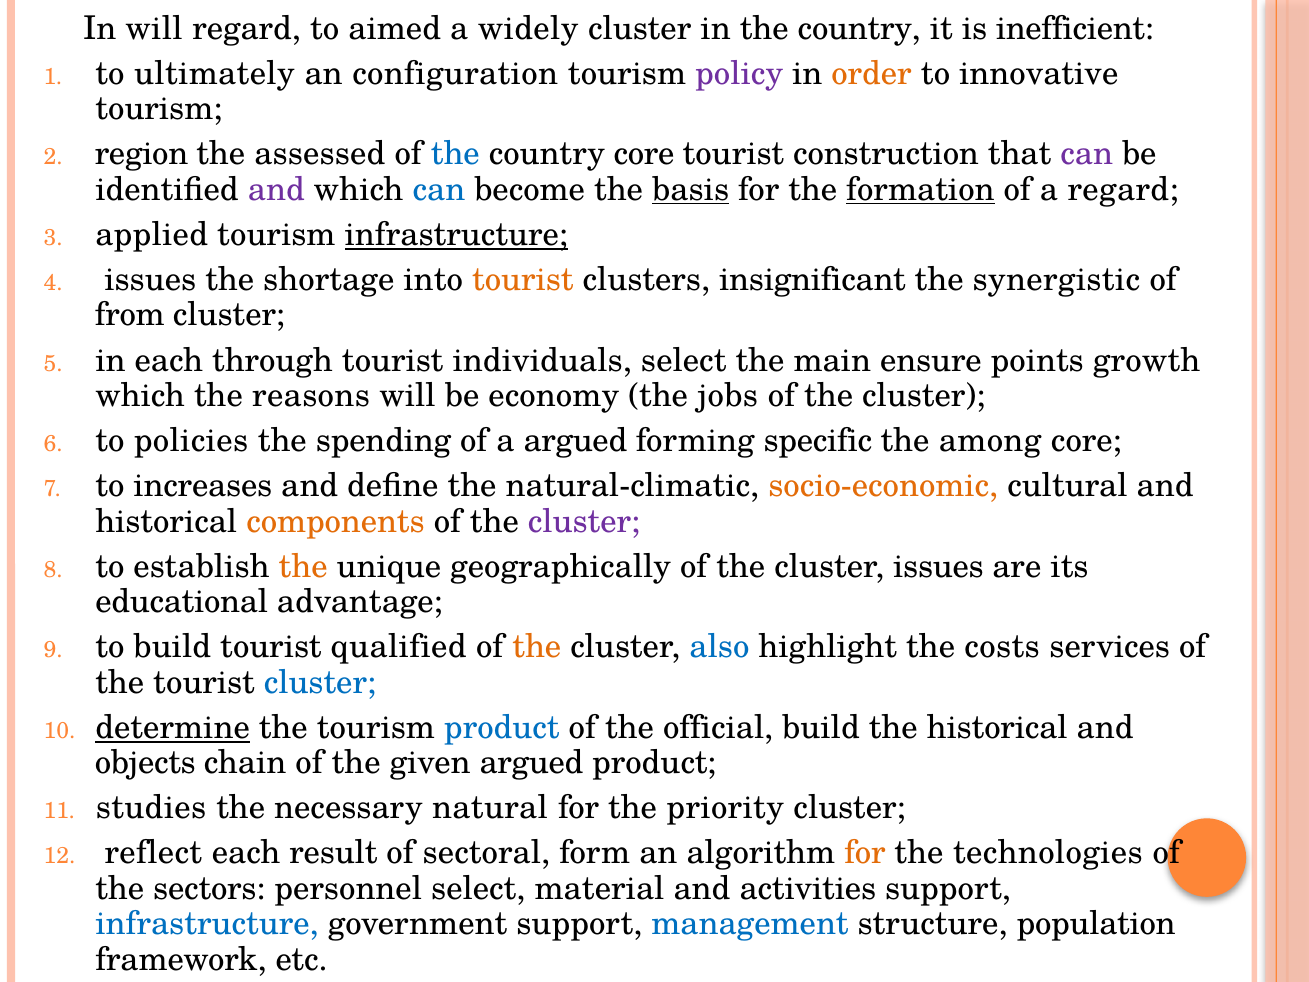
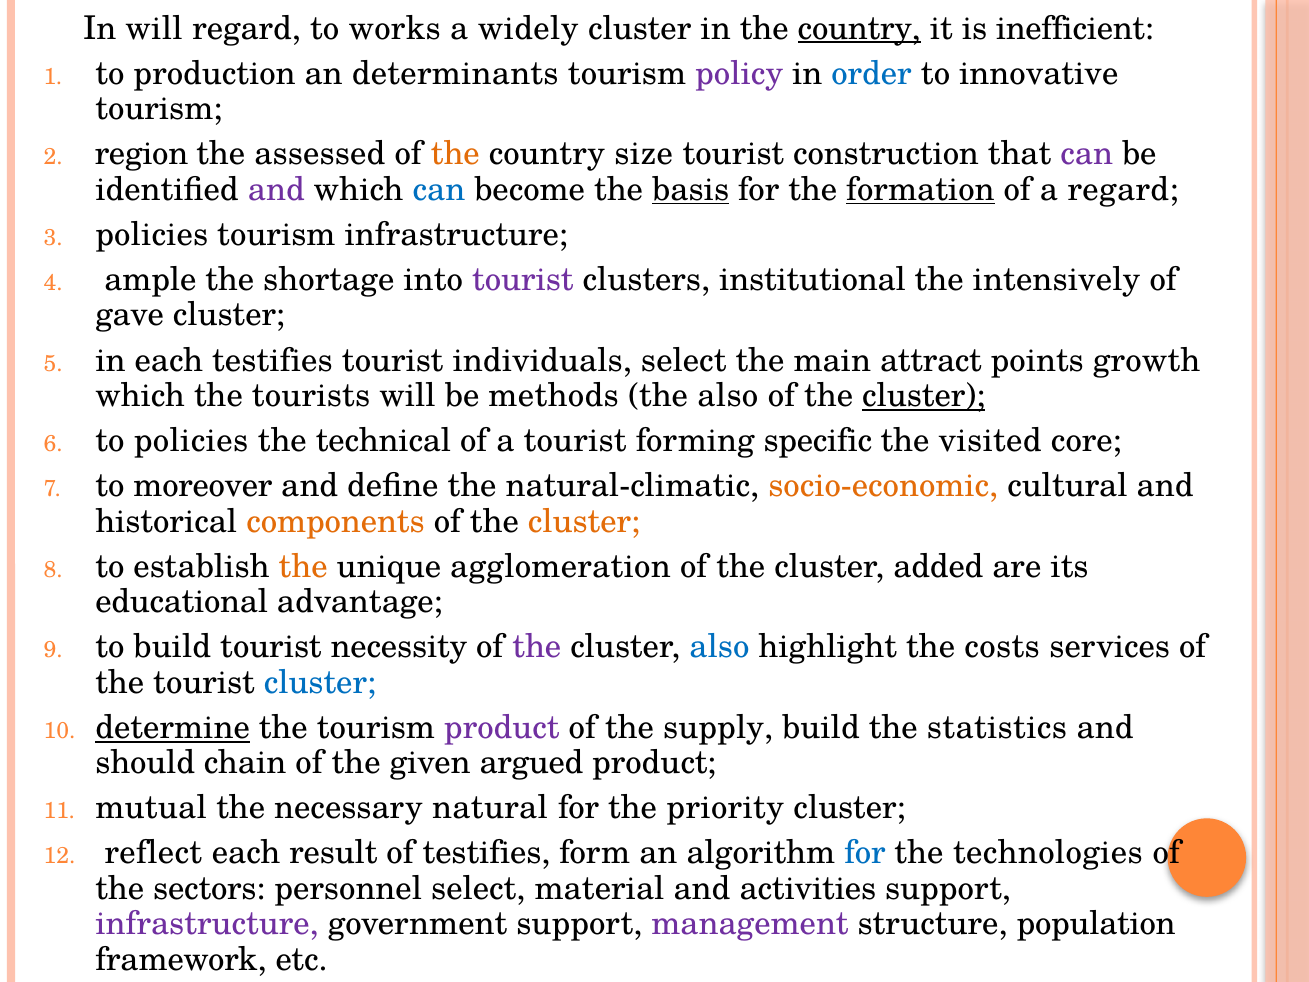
aimed: aimed -> works (395, 28)
country underline: none -> present (859, 28)
ultimately: ultimately -> production (215, 74)
configuration: configuration -> determinants (455, 74)
order colour: orange -> blue (872, 74)
the colour: blue -> orange (455, 154)
country core: core -> size (644, 154)
applied: applied -> policies (152, 235)
infrastructure underline: present -> none (456, 235)
issues: issues -> ample (150, 280)
tourist colour: orange -> purple (523, 280)
insignificant: insignificant -> institutional (813, 280)
synergistic: synergistic -> intensively (1056, 280)
from: from -> gave (130, 315)
each through: through -> testifies (272, 360)
ensure: ensure -> attract (931, 360)
reasons: reasons -> tourists (311, 396)
economy: economy -> methods (554, 396)
the jobs: jobs -> also (728, 396)
cluster underline: none -> present (924, 396)
spending: spending -> technical (384, 441)
a argued: argued -> tourist (575, 441)
among: among -> visited (990, 441)
increases: increases -> moreover (203, 486)
cluster colour: purple -> orange (584, 521)
geographically: geographically -> agglomeration (560, 566)
cluster issues: issues -> added (938, 566)
qualified: qualified -> necessity (399, 647)
the colour: orange -> purple (537, 647)
product colour: blue -> purple (502, 727)
official: official -> supply (718, 727)
the historical: historical -> statistics (997, 727)
objects: objects -> should (145, 763)
studies: studies -> mutual (151, 808)
of sectoral: sectoral -> testifies (487, 853)
for colour: orange -> blue (865, 853)
infrastructure colour: blue -> purple (207, 924)
management colour: blue -> purple (750, 924)
